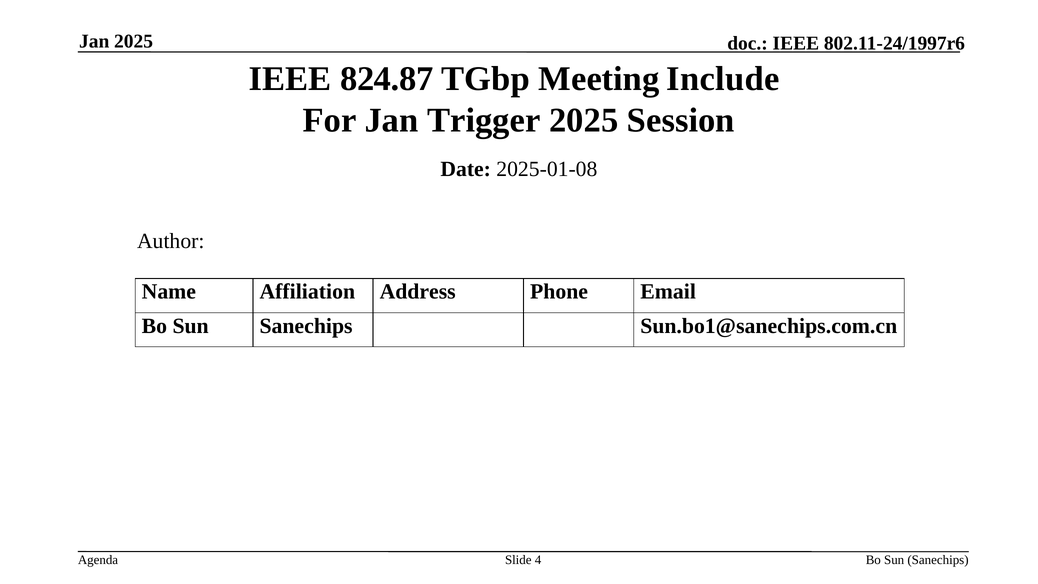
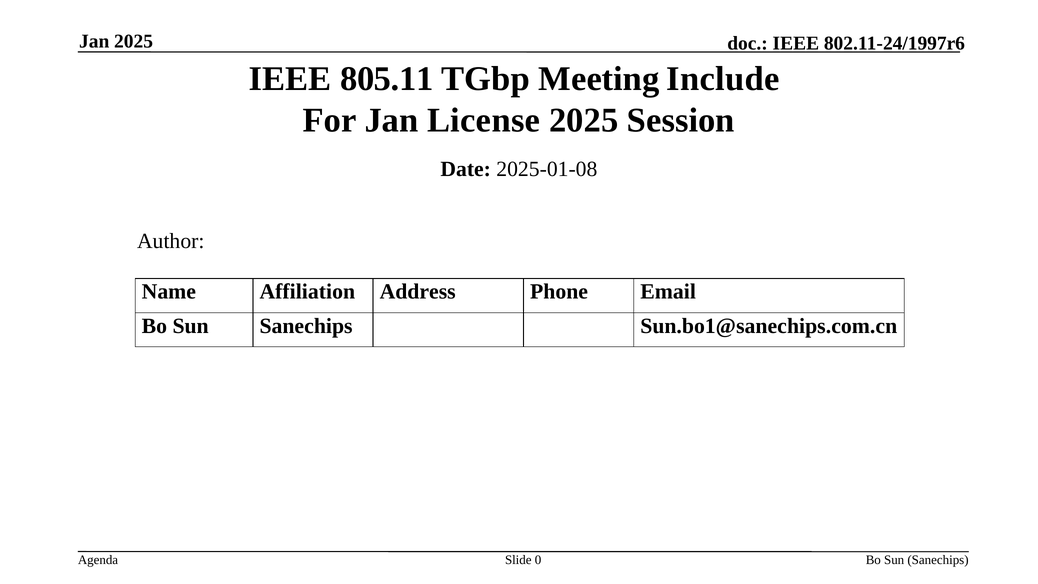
824.87: 824.87 -> 805.11 (387, 79)
Trigger: Trigger -> License (484, 120)
4: 4 -> 0 (538, 560)
